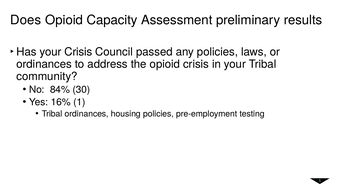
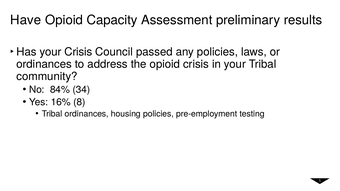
Does: Does -> Have (26, 20)
30: 30 -> 34 (81, 90)
1: 1 -> 8 (79, 102)
